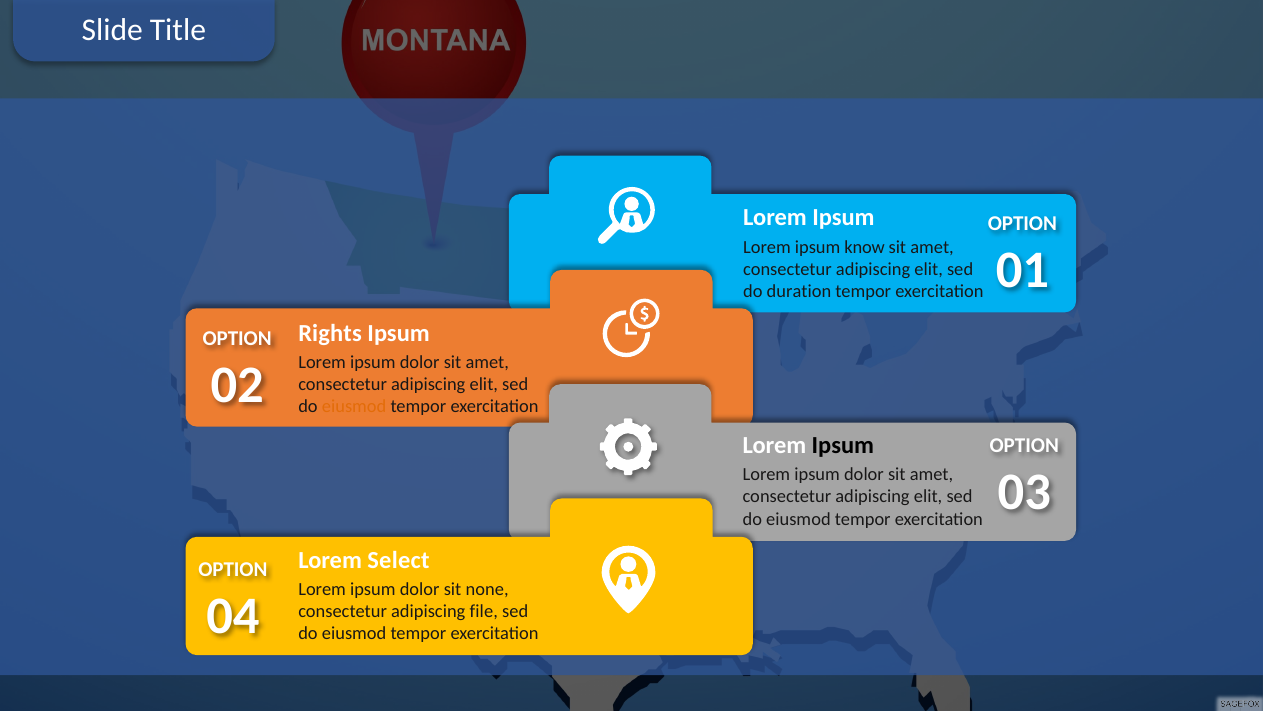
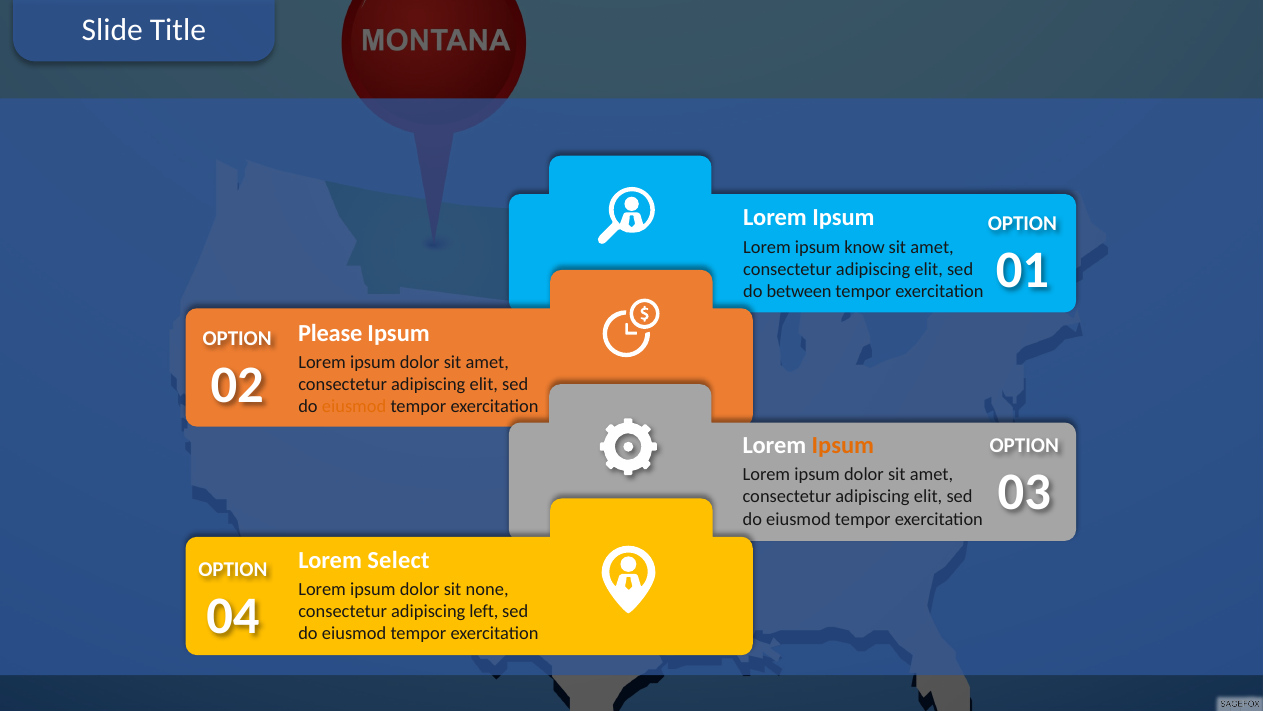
duration: duration -> between (799, 291)
Rights: Rights -> Please (330, 333)
Ipsum colour: black -> orange (843, 445)
file: file -> left (484, 611)
